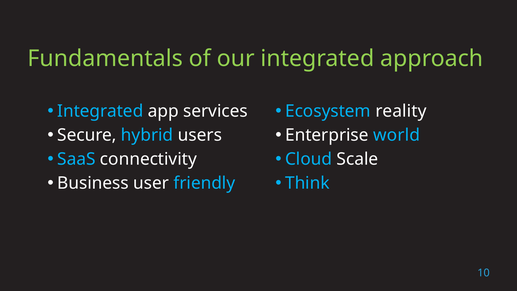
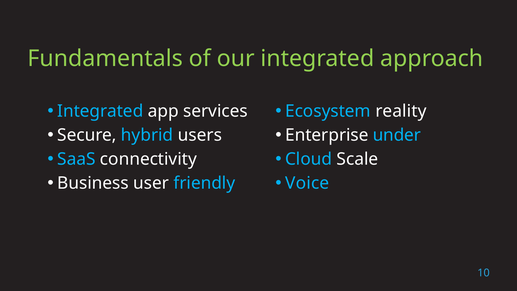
world: world -> under (397, 135)
Think: Think -> Voice (307, 183)
